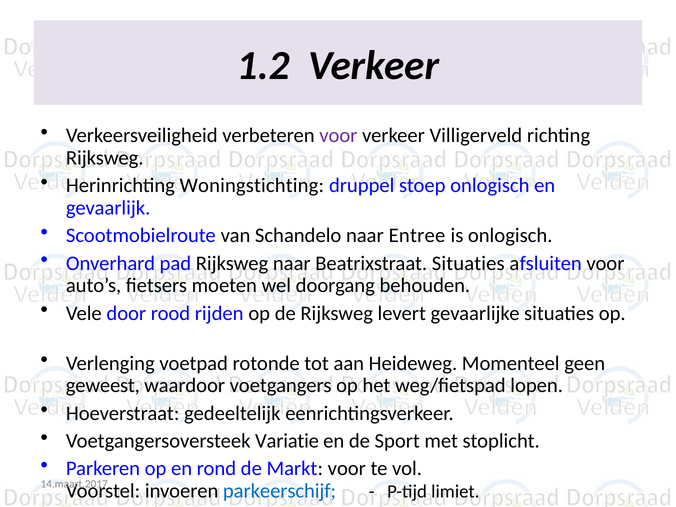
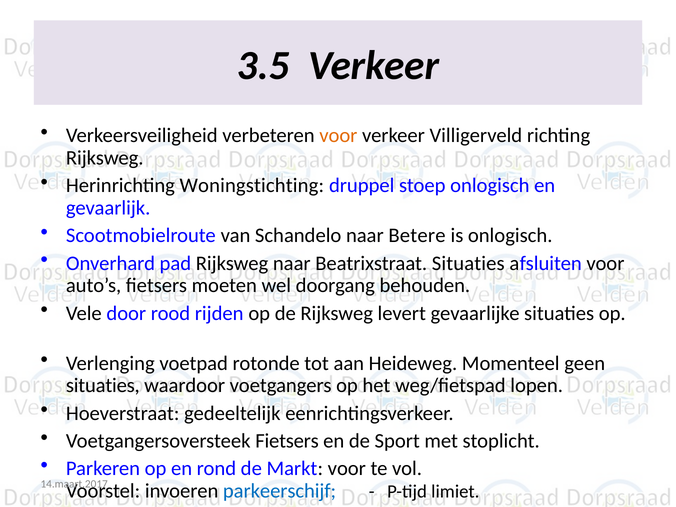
1.2: 1.2 -> 3.5 (263, 65)
voor colour: purple -> orange (338, 136)
Entree: Entree -> Betere (417, 236)
geweest: geweest -> situaties (103, 386)
Voetgangersoversteek Variatie: Variatie -> Fietsers (287, 441)
